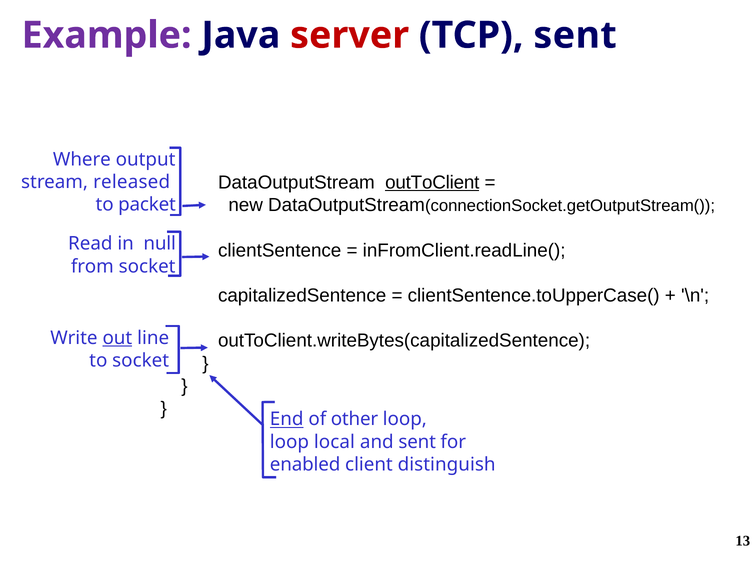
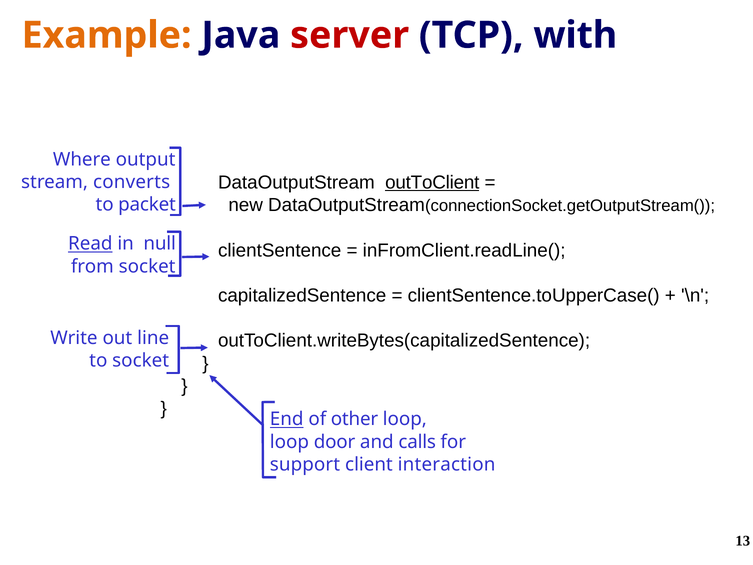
Example colour: purple -> orange (107, 35)
TCP sent: sent -> with (575, 35)
released: released -> converts (132, 182)
Read underline: none -> present (90, 244)
out underline: present -> none (117, 338)
local: local -> door (335, 442)
and sent: sent -> calls (417, 442)
enabled: enabled -> support (305, 464)
distinguish: distinguish -> interaction (447, 464)
